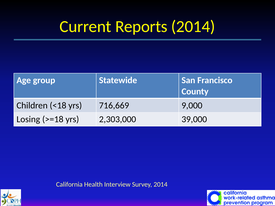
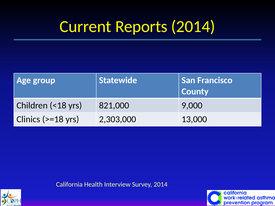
716,669: 716,669 -> 821,000 (114, 106)
Losing: Losing -> Clinics (28, 119)
39,000: 39,000 -> 13,000 (194, 119)
